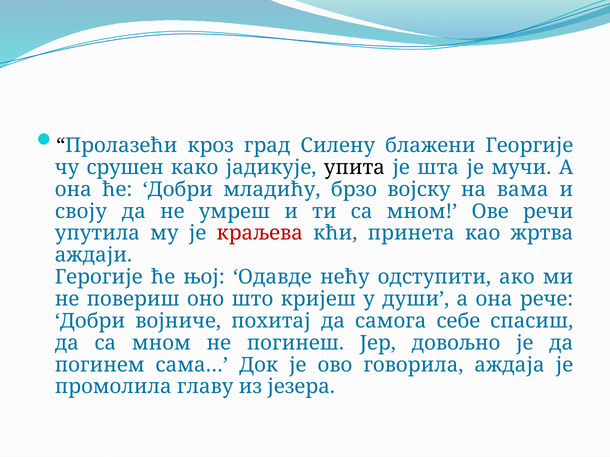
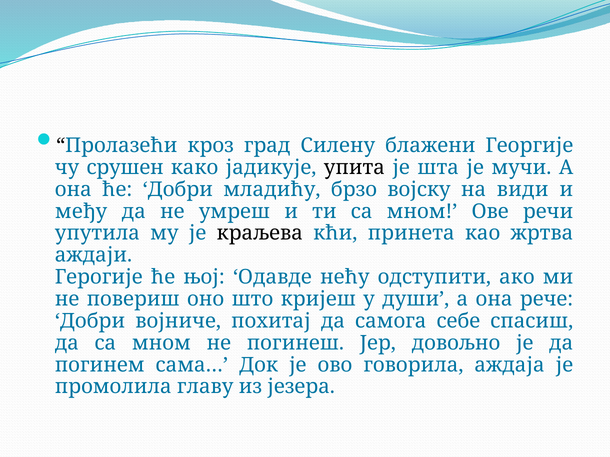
вама: вама -> види (523, 190)
своју: своју -> међу (81, 212)
краљева colour: red -> black (260, 234)
